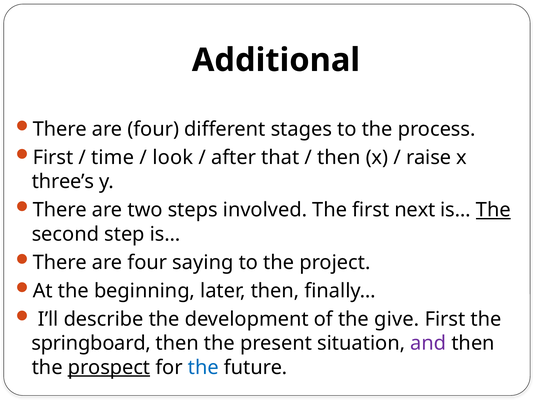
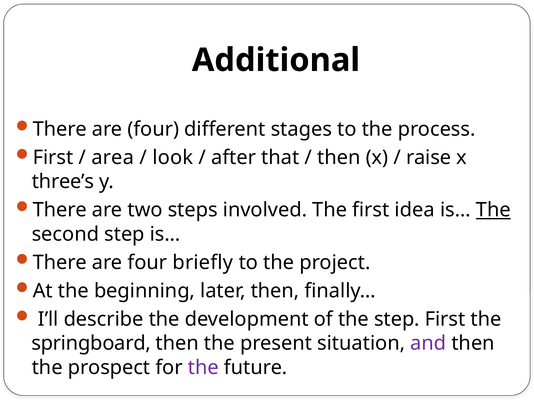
time: time -> area (113, 157)
next: next -> idea (415, 210)
saying: saying -> briefly (203, 262)
the give: give -> step (397, 319)
prospect underline: present -> none (109, 367)
the colour: blue -> purple (203, 367)
